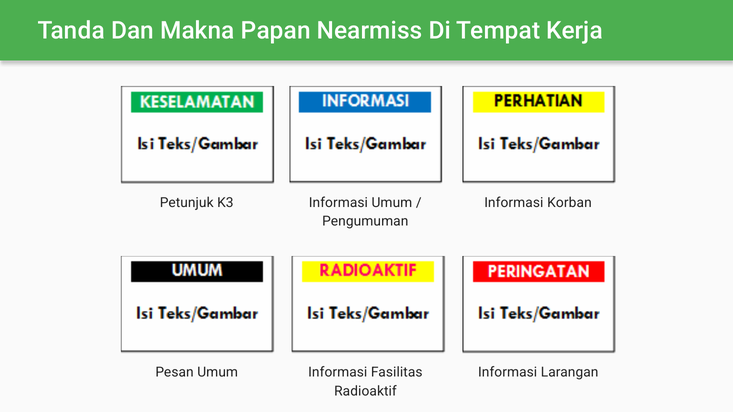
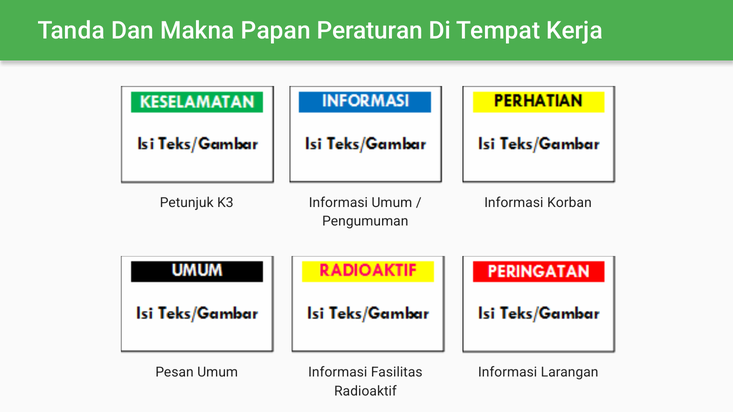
Nearmiss: Nearmiss -> Peraturan (370, 31)
